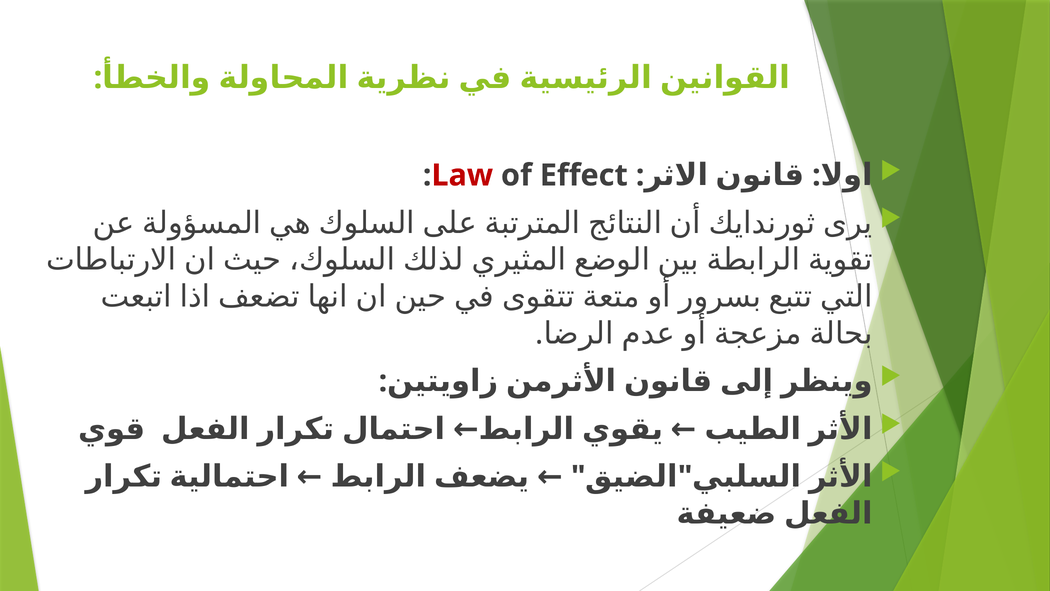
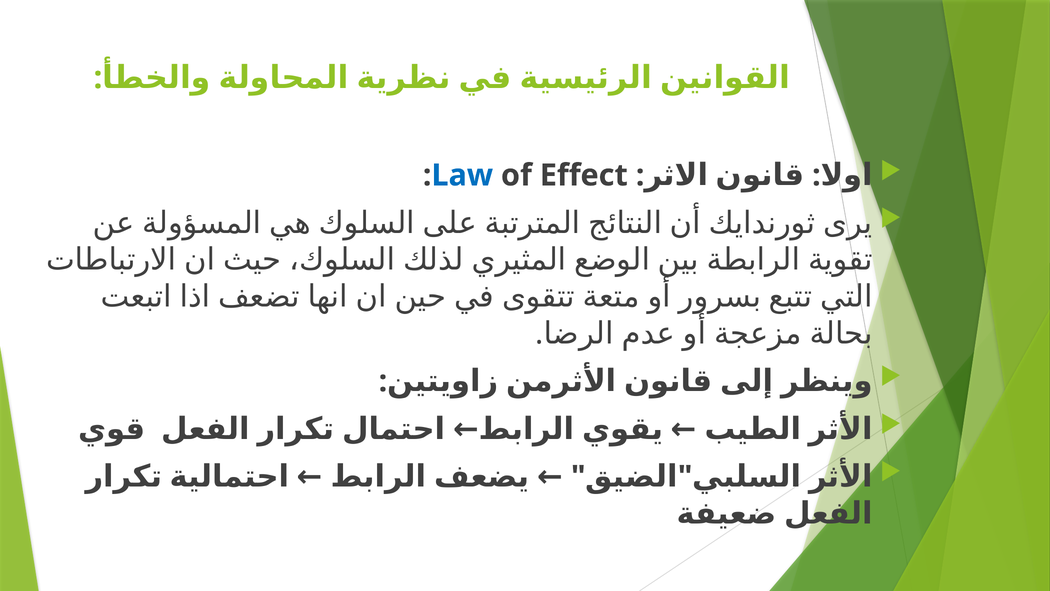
Law colour: red -> blue (462, 175)
